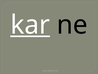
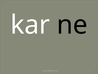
kar underline: present -> none (30, 25)
